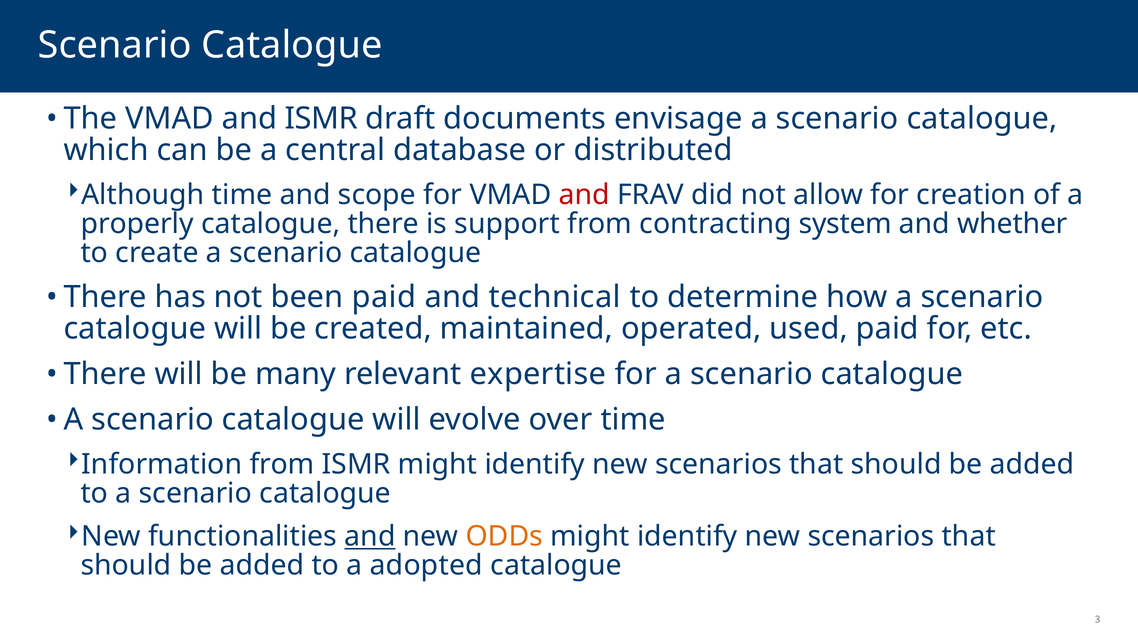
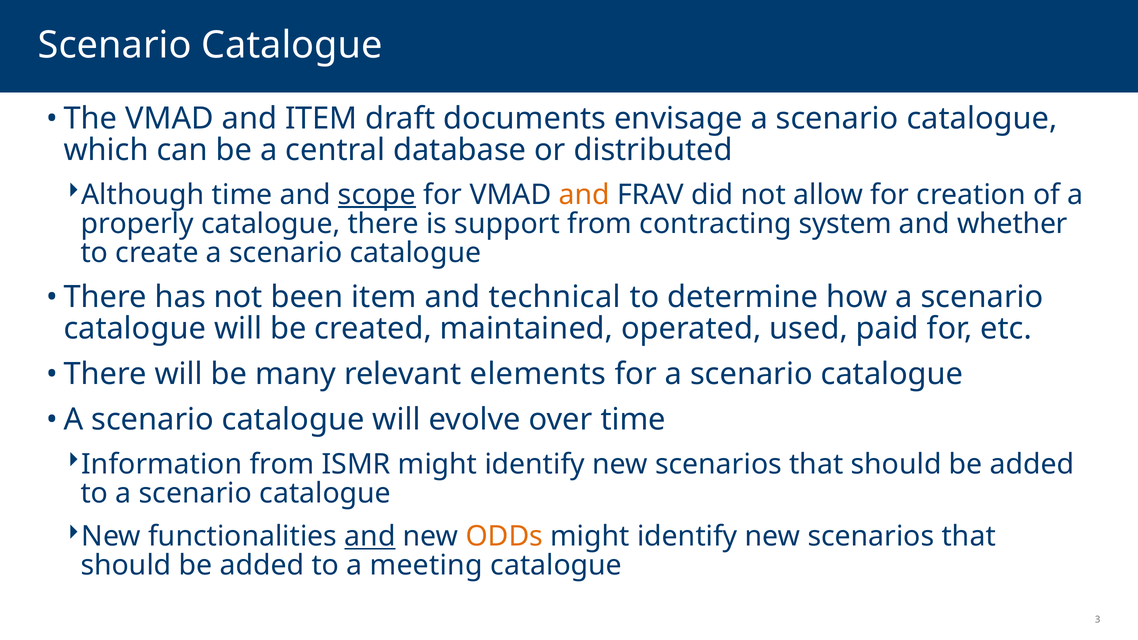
and ISMR: ISMR -> ITEM (321, 119)
scope underline: none -> present (377, 195)
and colour: red -> orange (584, 195)
been paid: paid -> item (384, 297)
expertise: expertise -> elements (538, 374)
adopted: adopted -> meeting (426, 566)
